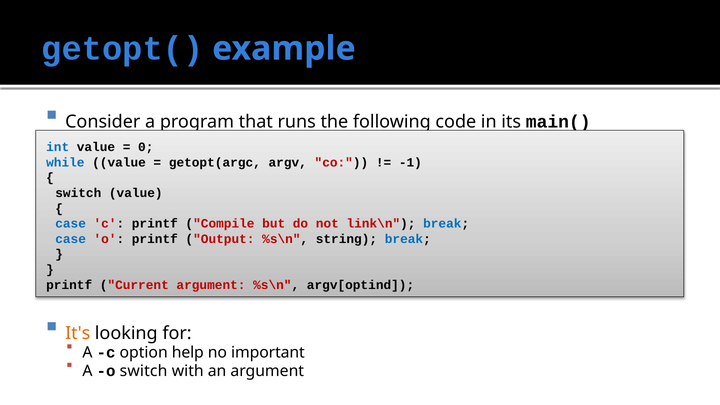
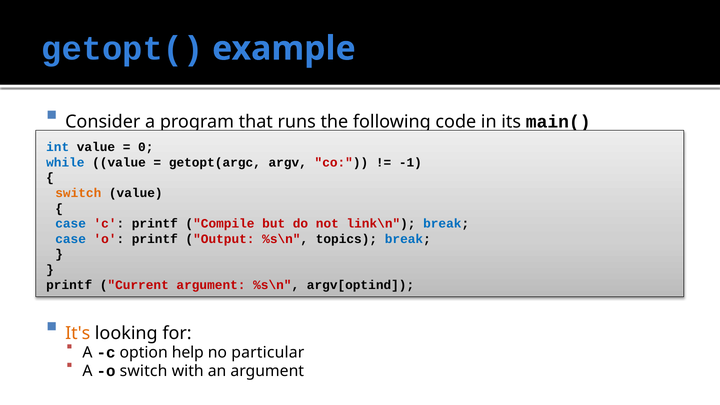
switch colour: black -> orange (78, 193)
string: string -> topics (346, 239)
important: important -> particular (268, 352)
